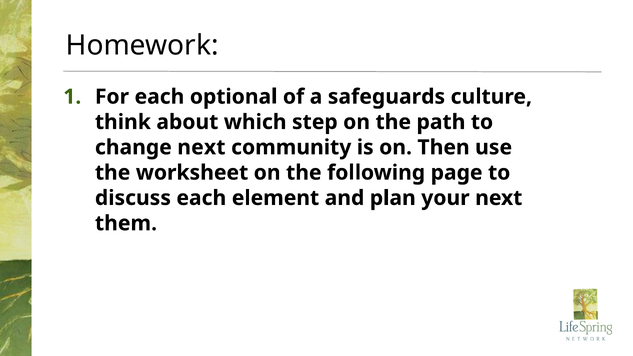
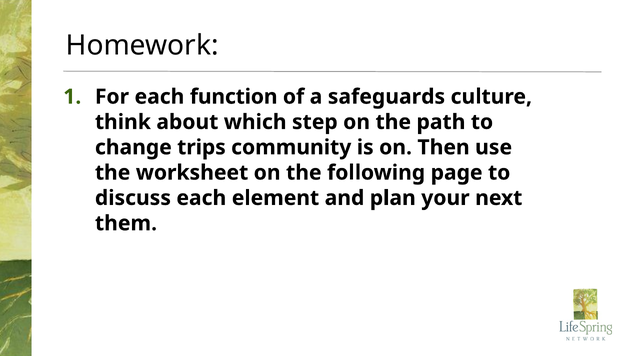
optional: optional -> function (234, 97)
change next: next -> trips (201, 147)
